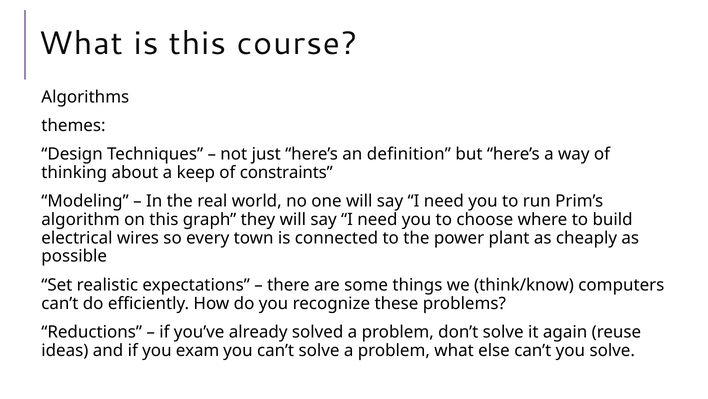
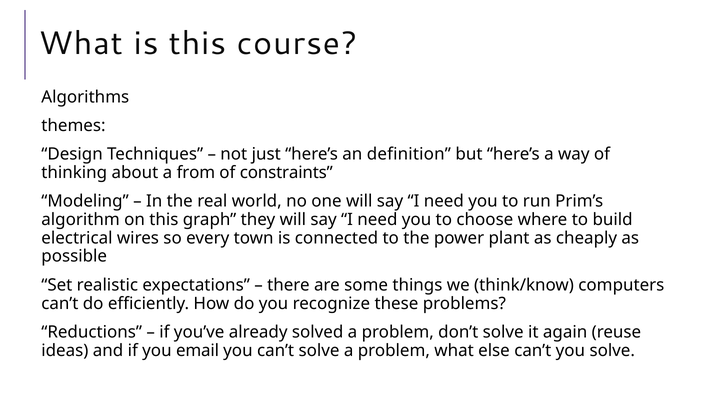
keep: keep -> from (196, 172)
exam: exam -> email (198, 350)
